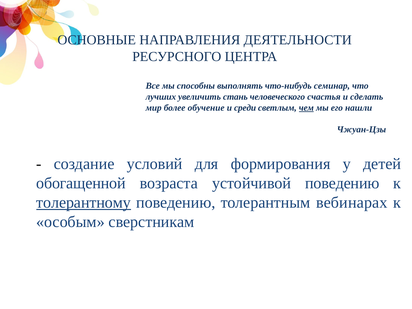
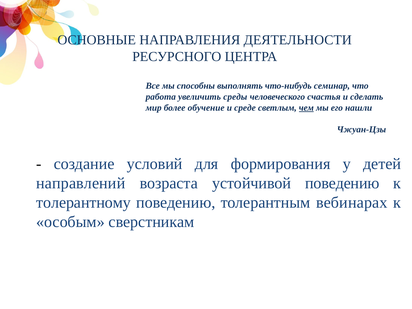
лучших: лучших -> работа (161, 97)
стань: стань -> среды (235, 97)
среди: среди -> среде (245, 108)
обогащенной: обогащенной -> направлений (81, 183)
толерантному underline: present -> none (84, 203)
